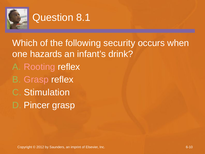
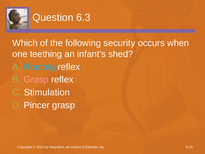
8.1: 8.1 -> 6.3 (83, 18)
hazards: hazards -> teething (46, 54)
drink: drink -> shed (121, 54)
Rooting colour: pink -> light blue (40, 67)
